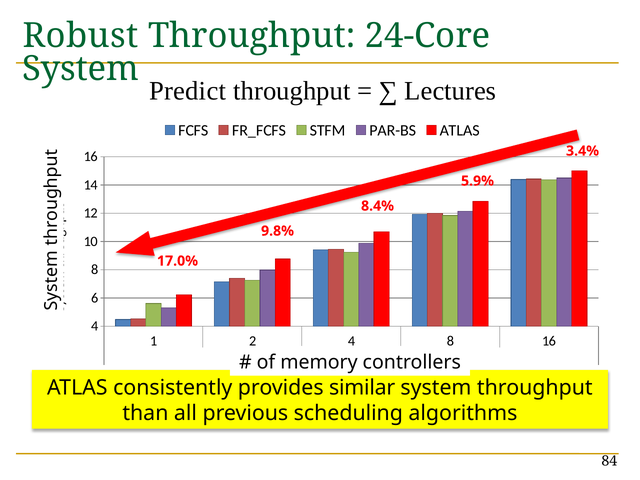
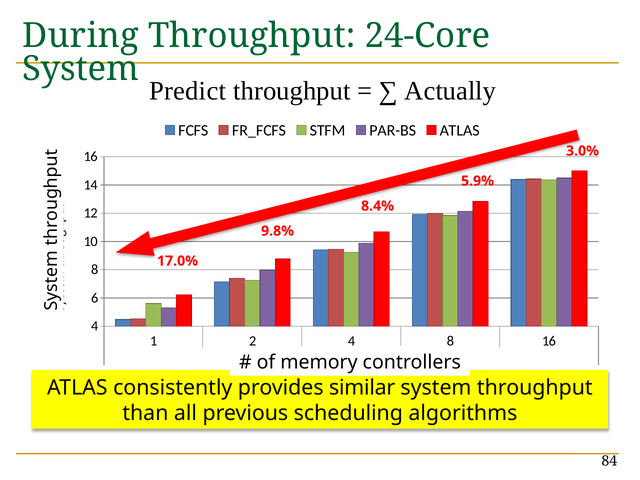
Robust: Robust -> During (81, 36)
Lectures: Lectures -> Actually (450, 91)
3.4%: 3.4% -> 3.0% (583, 151)
